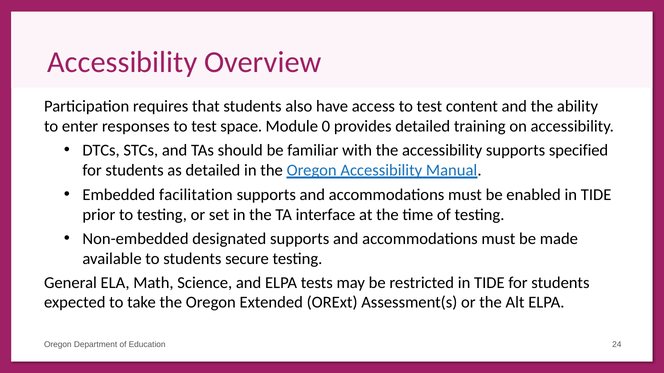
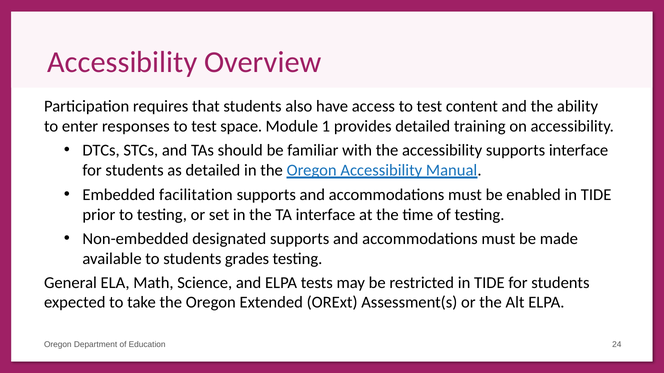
0: 0 -> 1 (326, 127)
supports specified: specified -> interface (579, 151)
secure: secure -> grades (247, 259)
